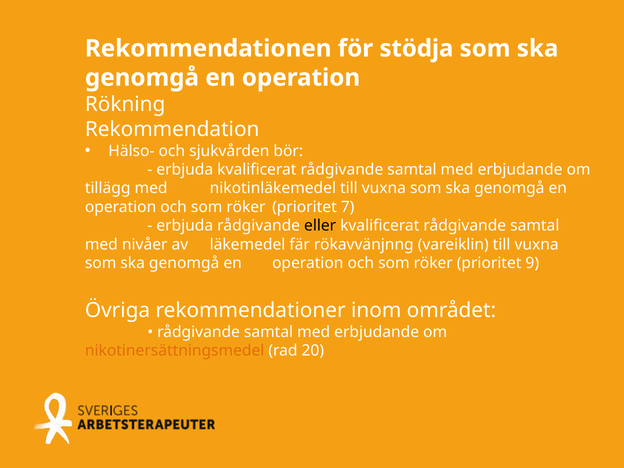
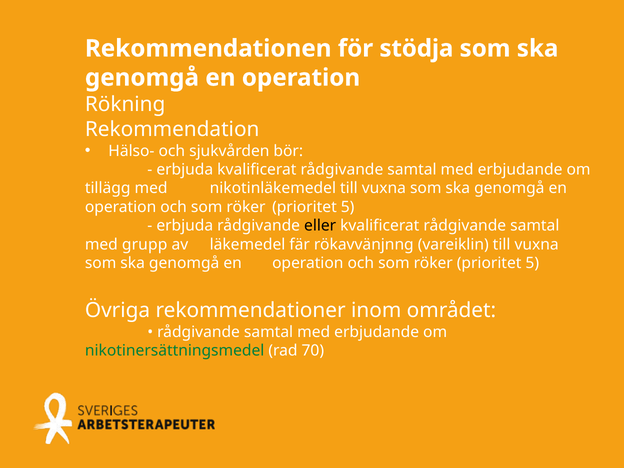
7: 7 -> 5 (348, 207)
nivåer: nivåer -> grupp (145, 245)
9: 9 -> 5 (532, 263)
nikotinersättningsmedel colour: orange -> green (175, 351)
20: 20 -> 70 (313, 351)
